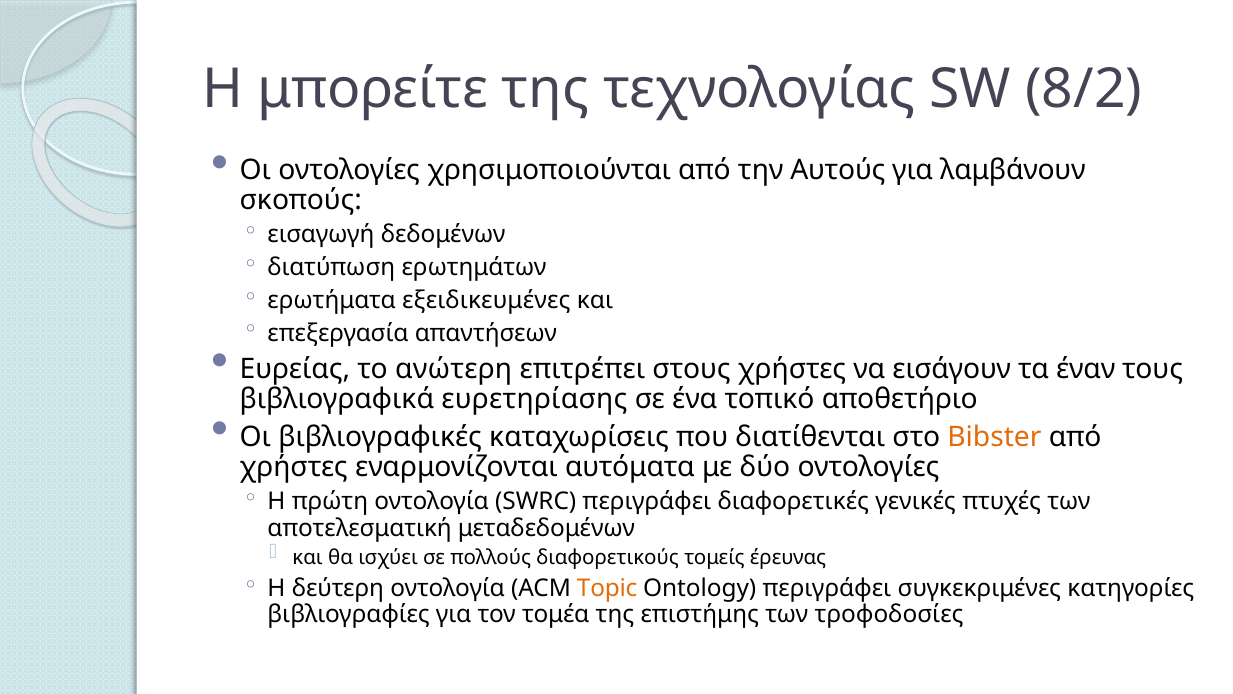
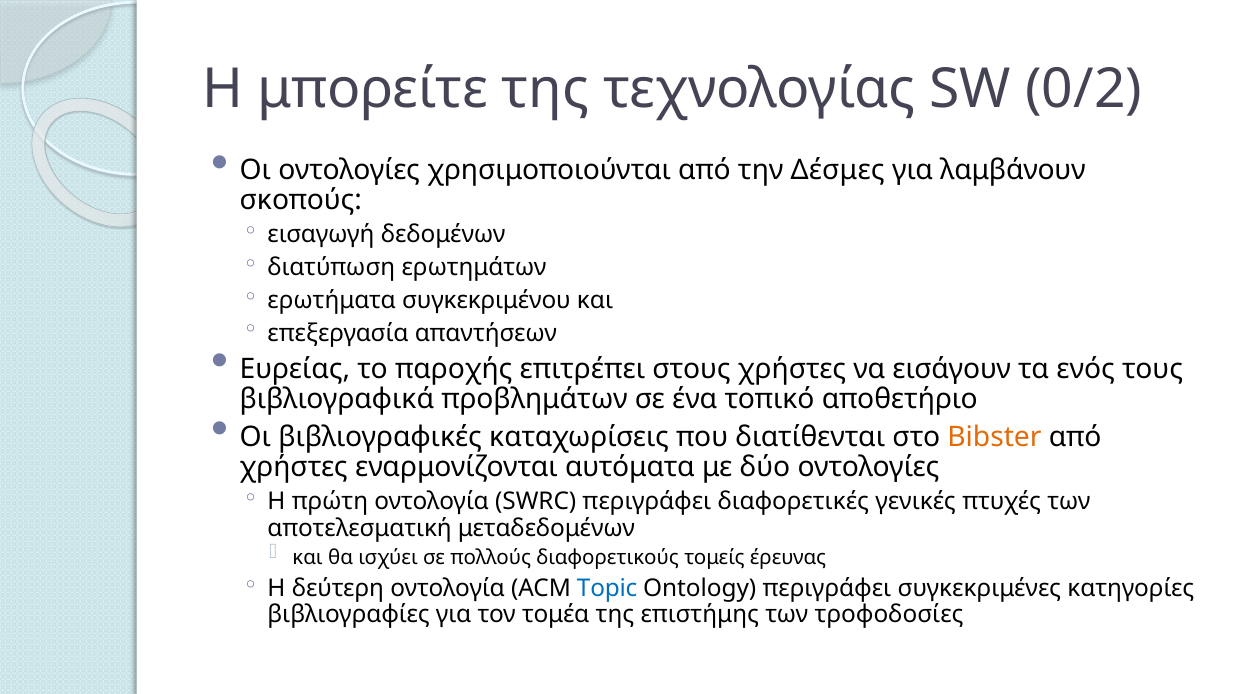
8/2: 8/2 -> 0/2 (1084, 89)
Αυτούς: Αυτούς -> Δέσμες (838, 170)
εξειδικευμένες: εξειδικευμένες -> συγκεκριμένου (486, 300)
ανώτερη: ανώτερη -> παροχής (454, 369)
έναν: έναν -> ενός (1086, 369)
ευρετηρίασης: ευρετηρίασης -> προβλημάτων (535, 399)
Topic colour: orange -> blue (607, 588)
